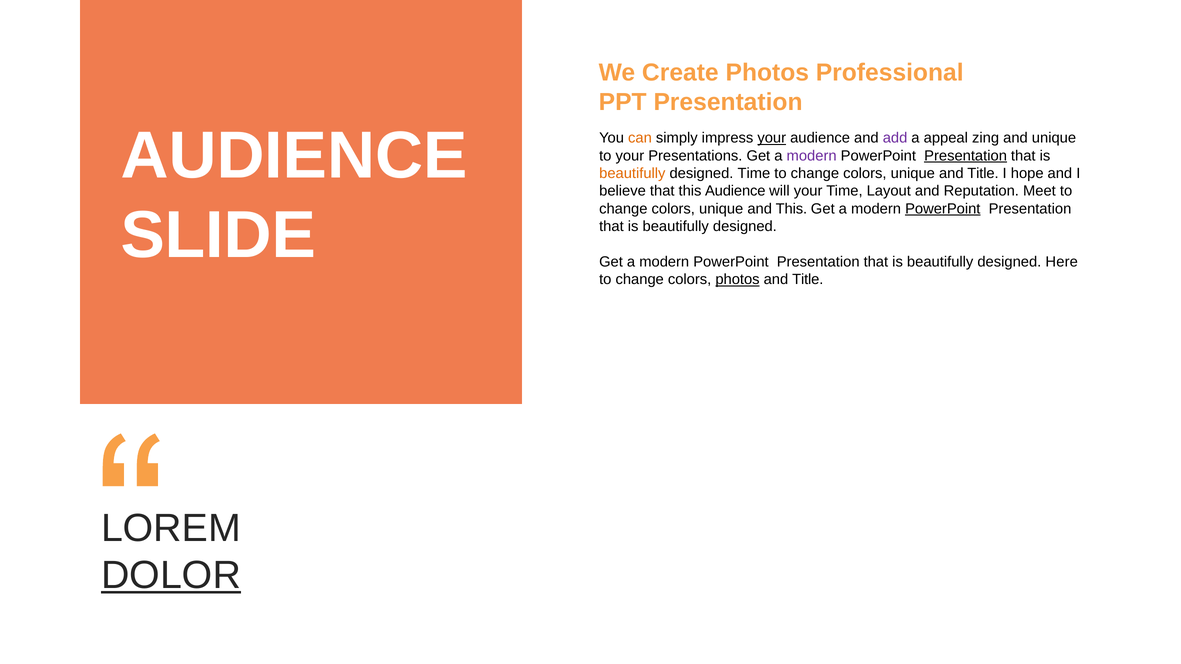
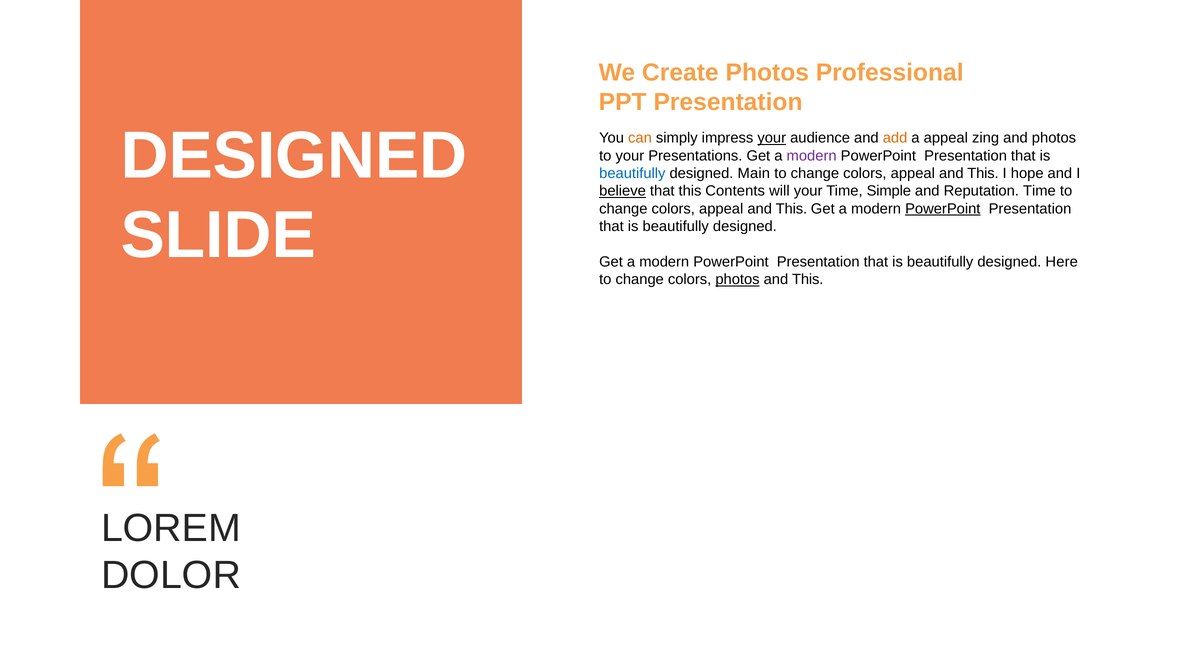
AUDIENCE: AUDIENCE -> DESIGNED (294, 156)
add colour: purple -> orange (895, 138)
and unique: unique -> photos (1054, 138)
Presentation underline: present -> none (966, 156)
beautifully colour: orange -> blue (632, 173)
designed Time: Time -> Main (754, 173)
unique: unique -> appeal (913, 173)
Title: Title -> This (983, 173)
believe underline: none -> present (623, 191)
this Audience: Audience -> Contents (735, 191)
Layout: Layout -> Simple (889, 191)
Reputation Meet: Meet -> Time (1039, 191)
unique: unique -> appeal (721, 209)
Title: Title -> This (808, 280)
DOLOR underline: present -> none (171, 576)
